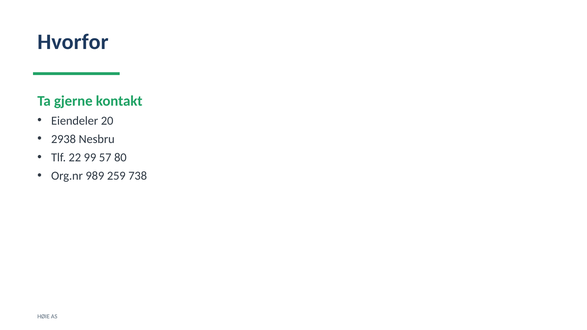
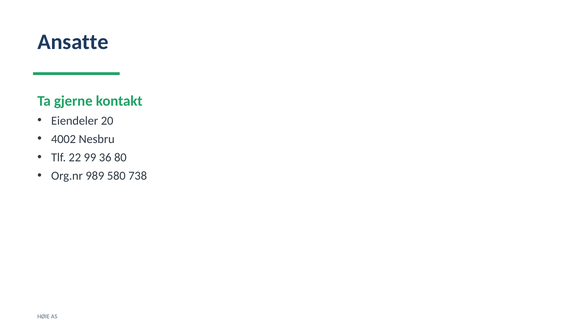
Hvorfor: Hvorfor -> Ansatte (73, 42)
2938: 2938 -> 4002 (63, 139)
57: 57 -> 36 (105, 157)
259: 259 -> 580 (116, 176)
